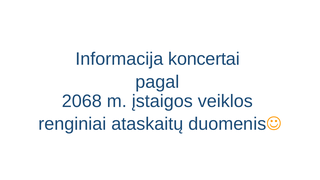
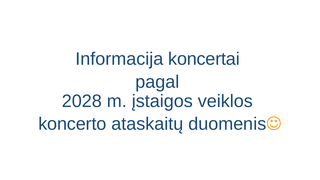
2068: 2068 -> 2028 (82, 101)
renginiai: renginiai -> koncerto (72, 124)
